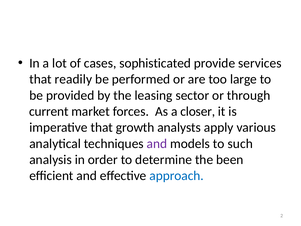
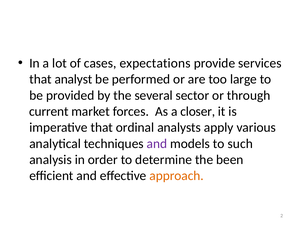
sophisticated: sophisticated -> expectations (155, 63)
readily: readily -> analyst (73, 79)
leasing: leasing -> several (154, 95)
growth: growth -> ordinal (135, 127)
approach colour: blue -> orange (177, 176)
